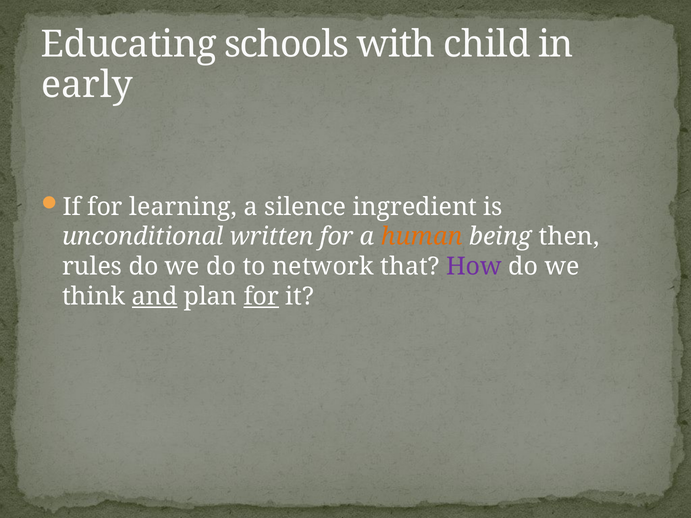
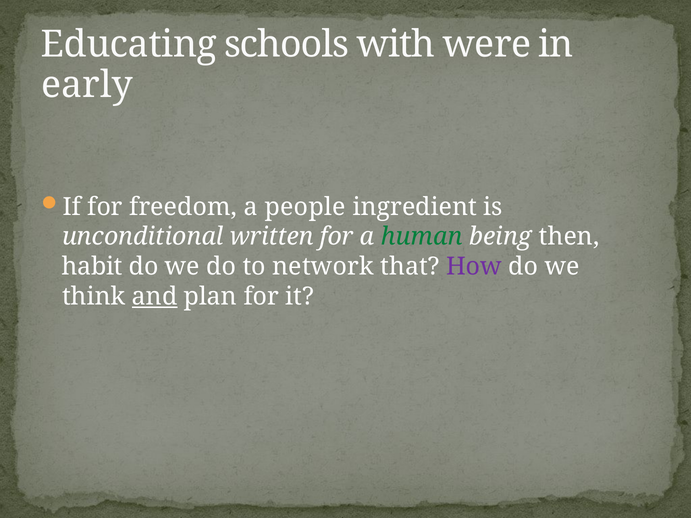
child: child -> were (487, 44)
learning: learning -> freedom (183, 207)
silence: silence -> people (305, 207)
human colour: orange -> green (422, 237)
rules: rules -> habit (92, 267)
for underline: present -> none (261, 297)
